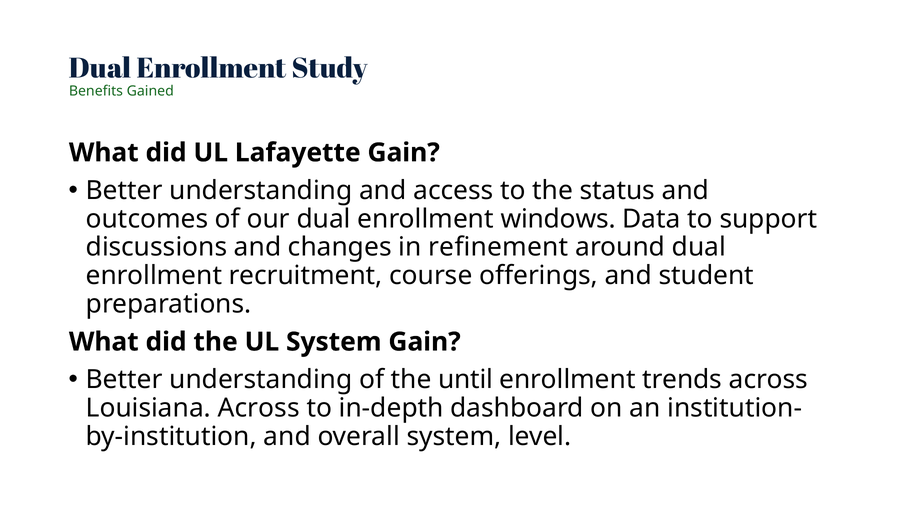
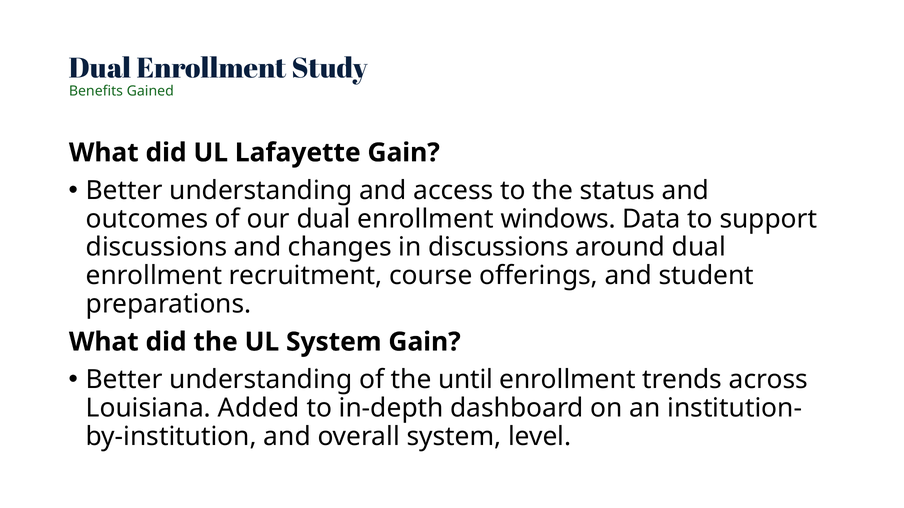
in refinement: refinement -> discussions (498, 247)
Louisiana Across: Across -> Added (259, 408)
